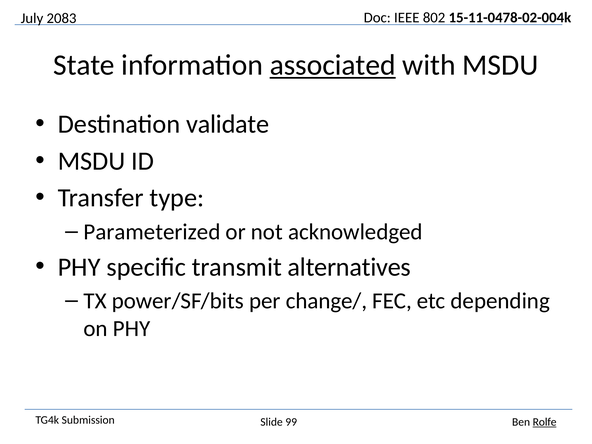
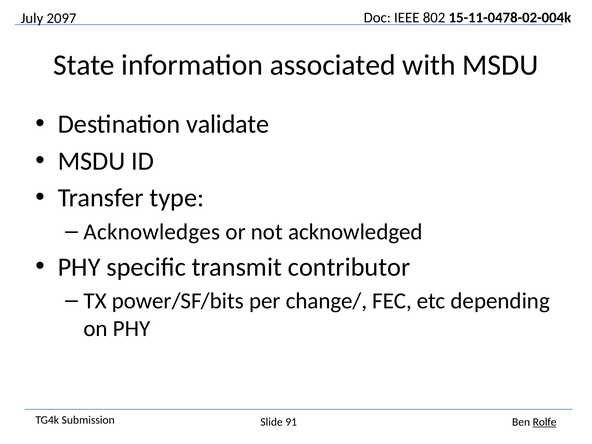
2083: 2083 -> 2097 (62, 18)
associated underline: present -> none (333, 65)
Parameterized: Parameterized -> Acknowledges (152, 232)
alternatives: alternatives -> contributor (349, 267)
99: 99 -> 91 (291, 422)
